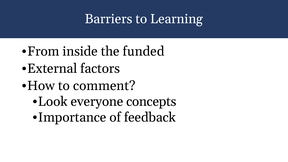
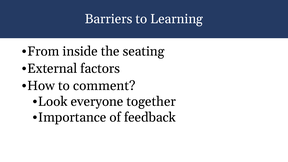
funded: funded -> seating (144, 51)
concepts: concepts -> together (151, 102)
